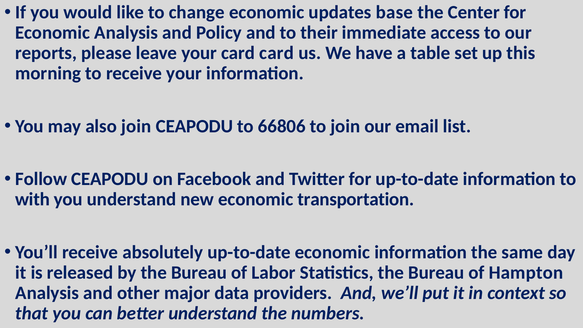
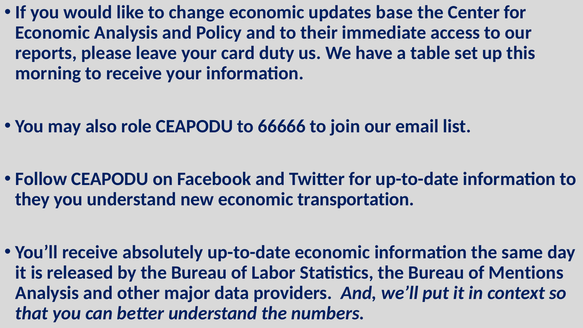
card card: card -> duty (277, 53)
also join: join -> role (136, 126)
66806: 66806 -> 66666 (282, 126)
with: with -> they (32, 199)
Hampton: Hampton -> Mentions (526, 272)
